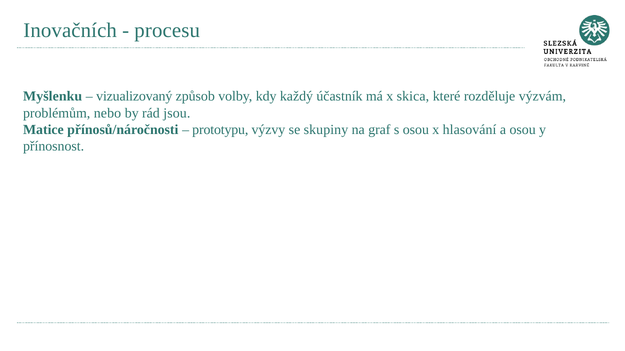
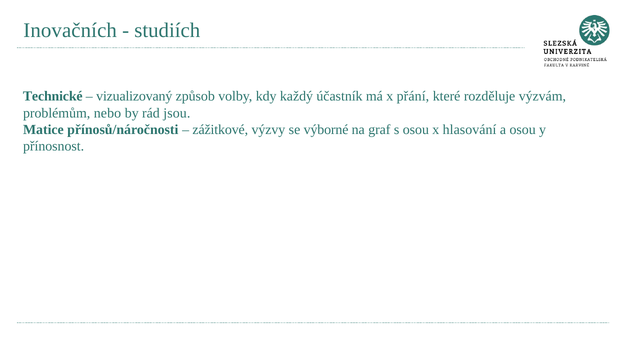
procesu: procesu -> studiích (167, 30)
Myšlenku: Myšlenku -> Technické (53, 97)
skica: skica -> přání (413, 97)
prototypu: prototypu -> zážitkové (220, 130)
skupiny: skupiny -> výborné (326, 130)
